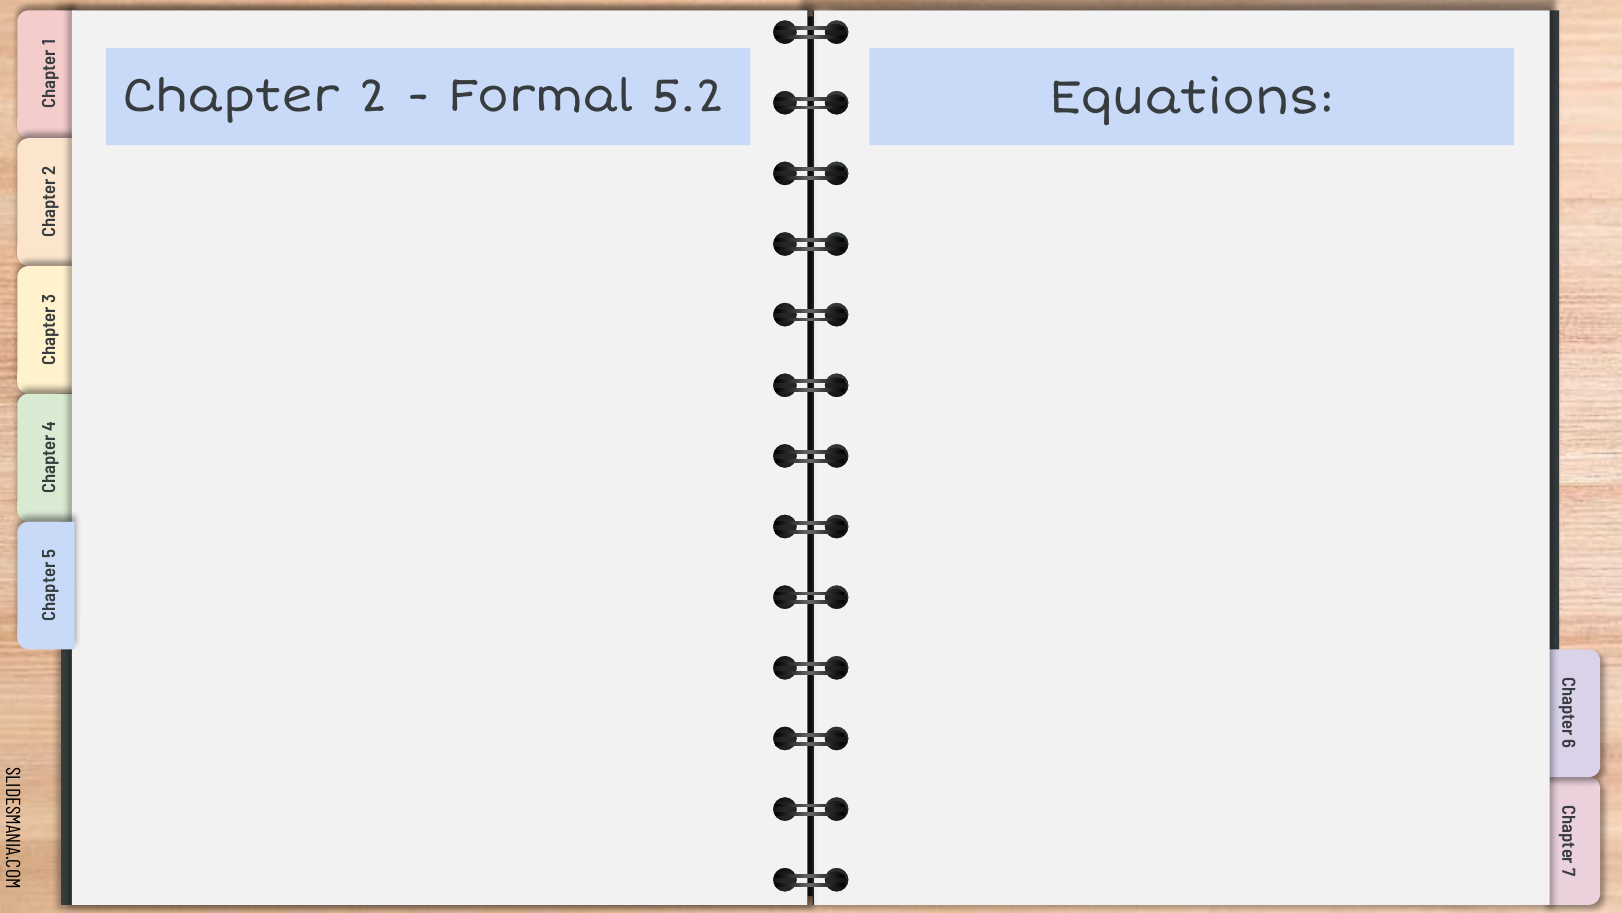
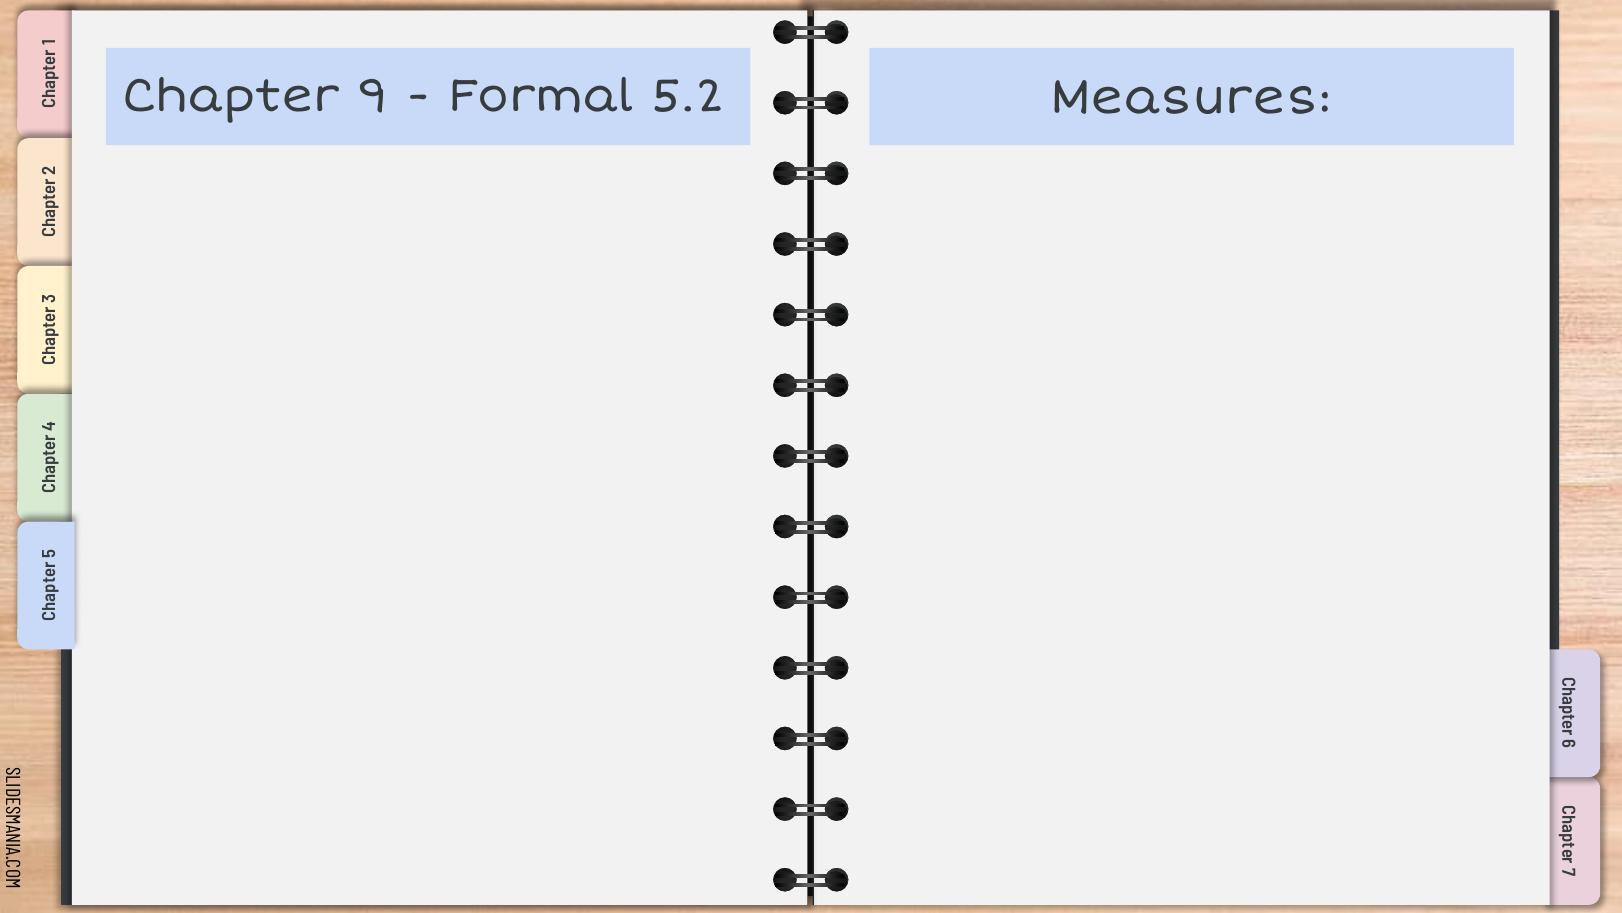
Chapter 2: 2 -> 9 (373, 96)
Equations: Equations -> Measures (1191, 97)
